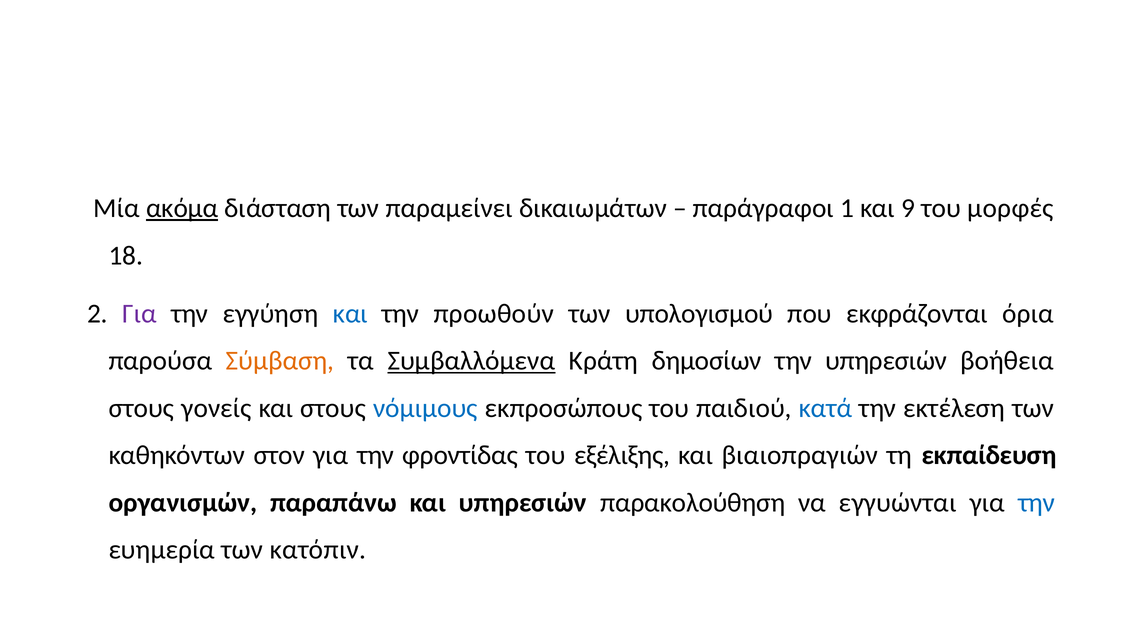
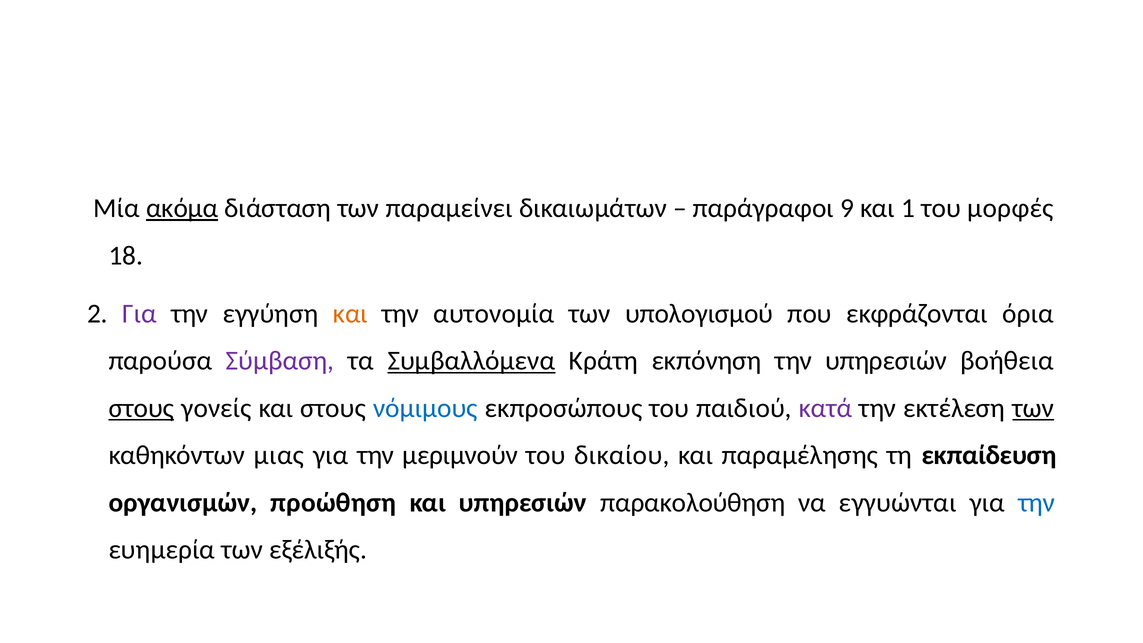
1: 1 -> 9 (847, 208)
9: 9 -> 1 (908, 208)
και colour: blue -> orange (350, 313)
προωθούν: προωθούν -> αυτονομία (494, 313)
Σύμβαση colour: orange -> purple (280, 361)
δημοσίων: δημοσίων -> εκπόνηση (707, 361)
στους underline: none -> present (141, 408)
κατά colour: blue -> purple (825, 408)
των underline: none -> present (1033, 408)
στον: στον -> μιας (279, 455)
φροντίδας: φροντίδας -> μεριμνούν (460, 455)
εξέλιξης: εξέλιξης -> δικαίου (622, 455)
βιαιοπραγιών: βιαιοπραγιών -> παραμέλησης (800, 455)
παραπάνω: παραπάνω -> προώθηση (333, 503)
κατόπιν: κατόπιν -> εξέλιξής (318, 550)
